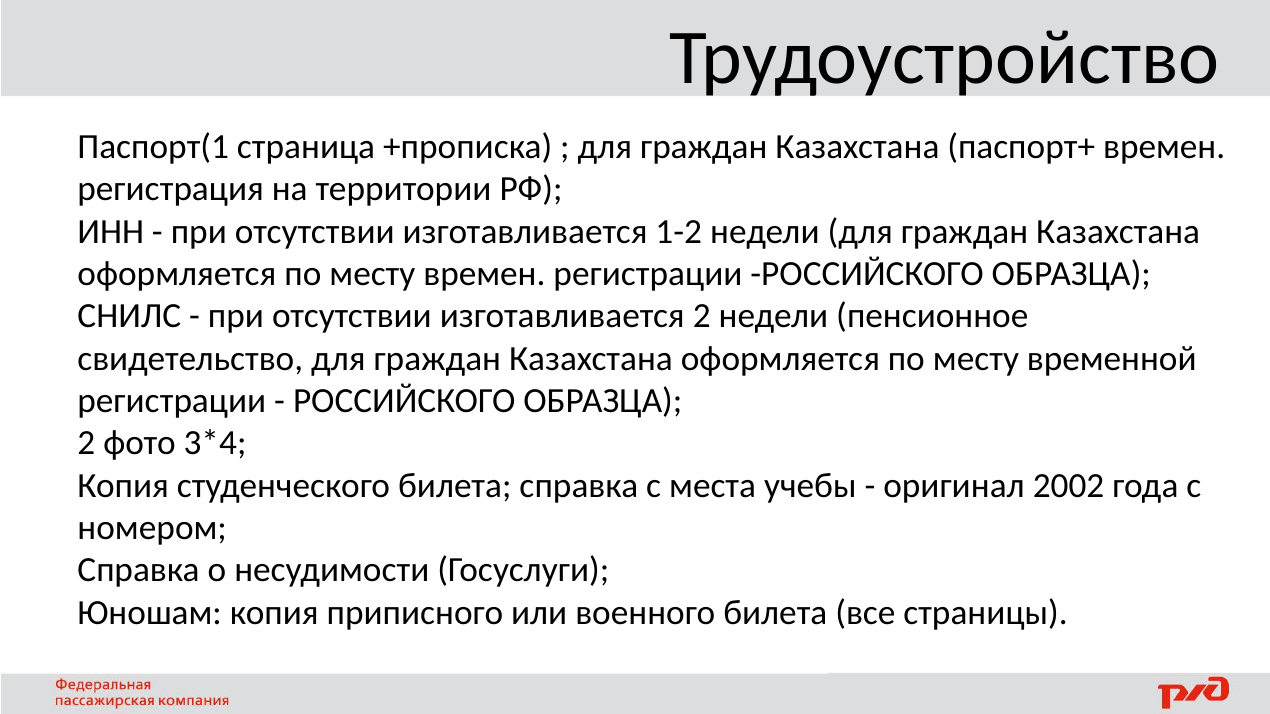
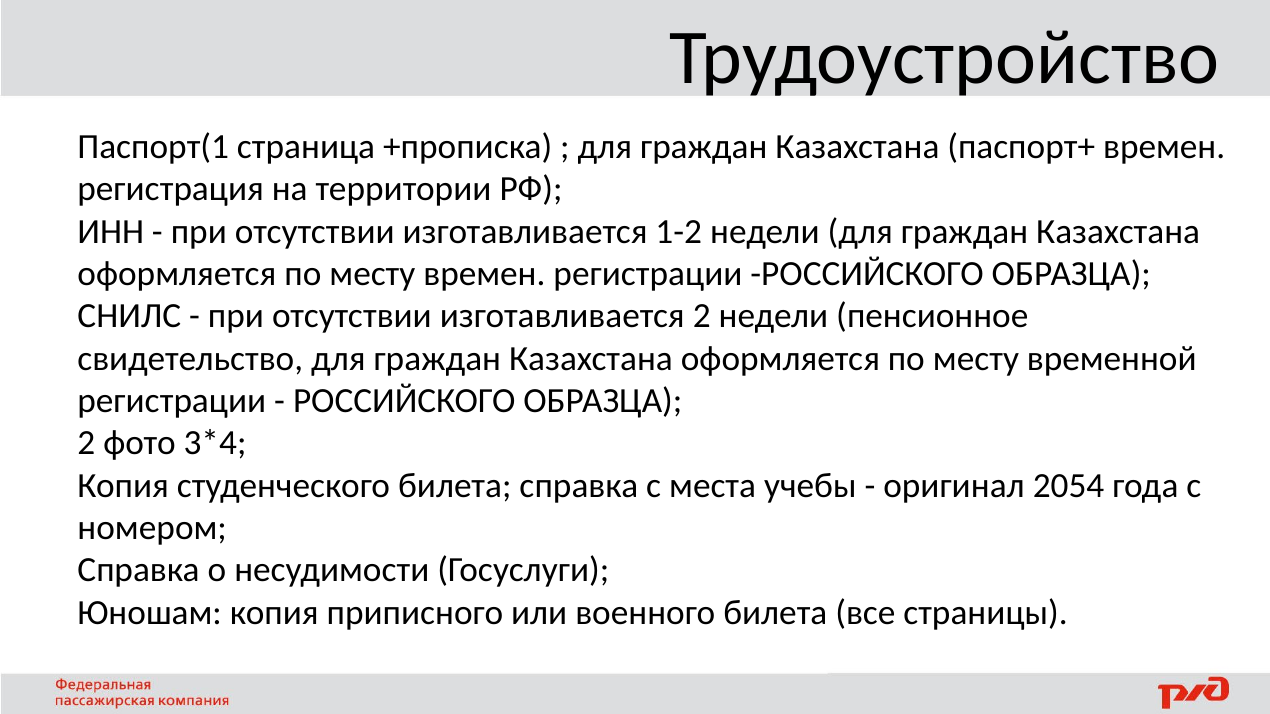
2002: 2002 -> 2054 (1069, 486)
